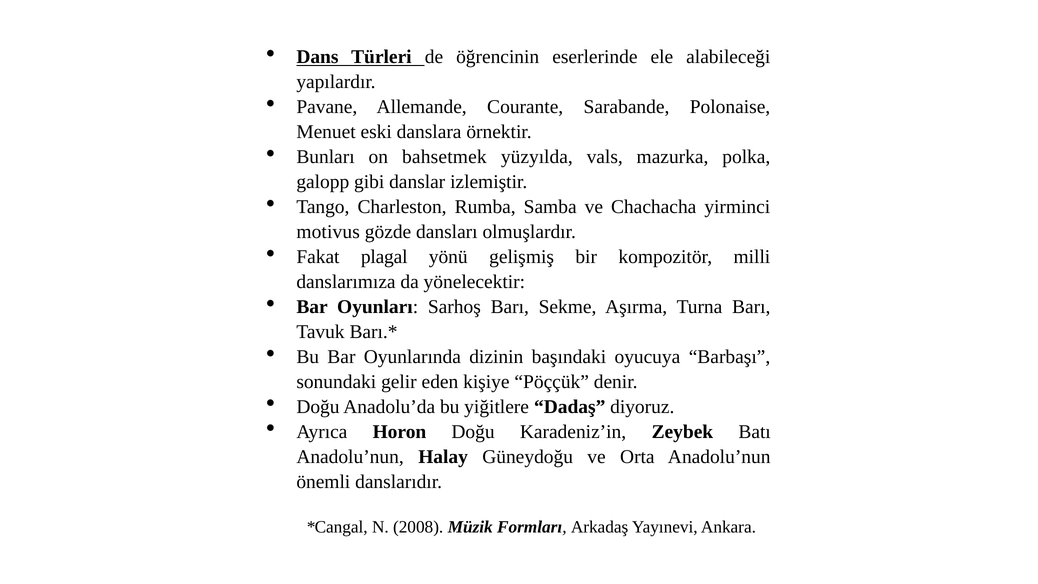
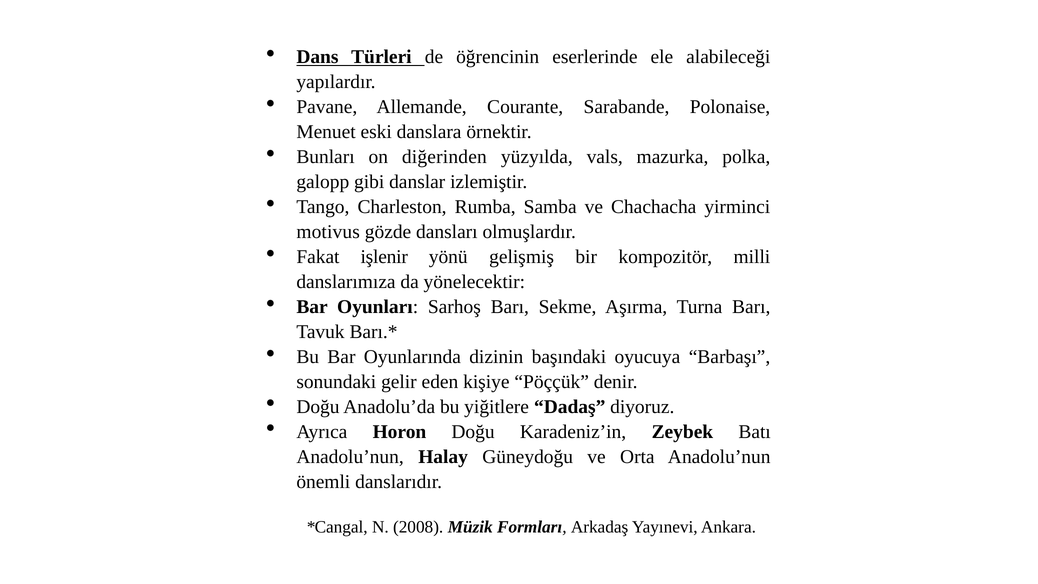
bahsetmek: bahsetmek -> diğerinden (444, 157)
plagal: plagal -> işlenir (384, 257)
